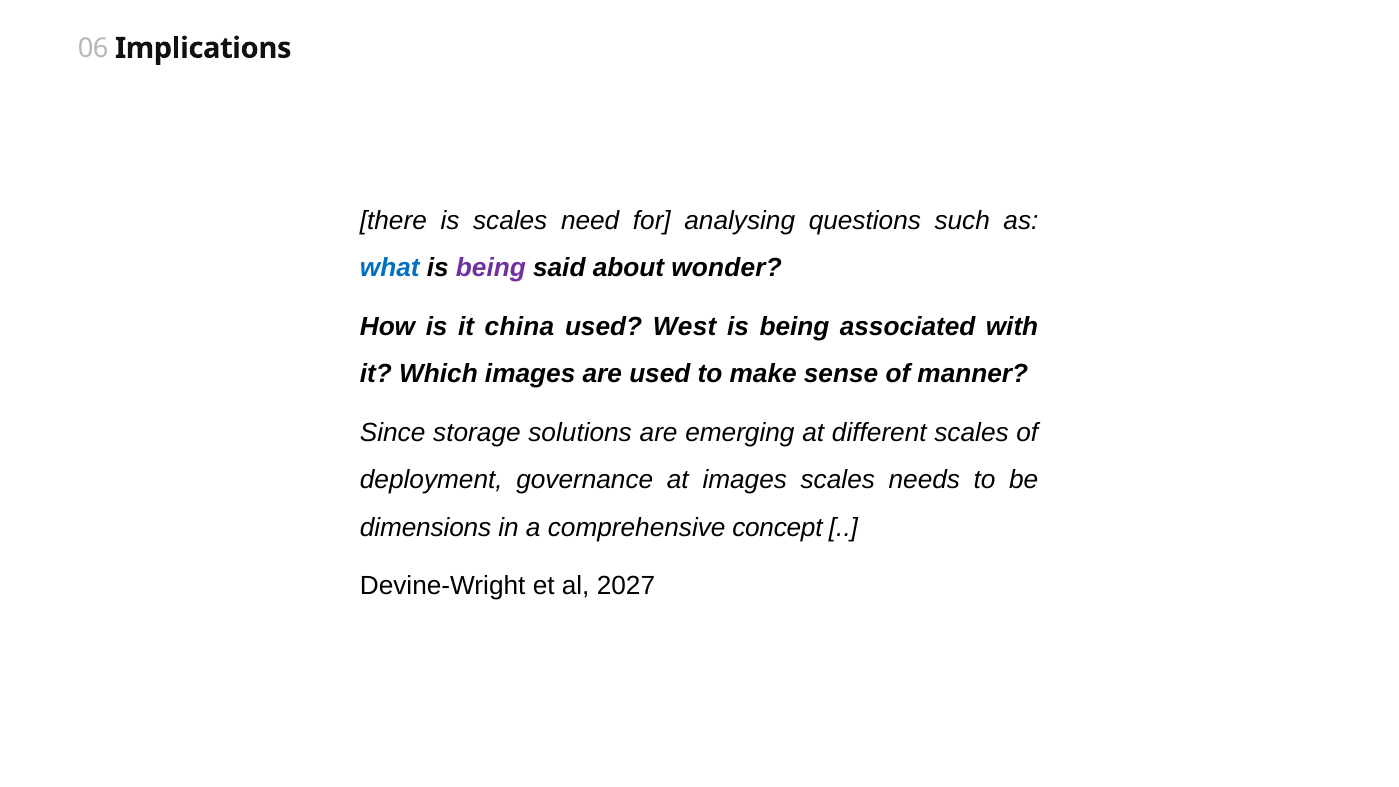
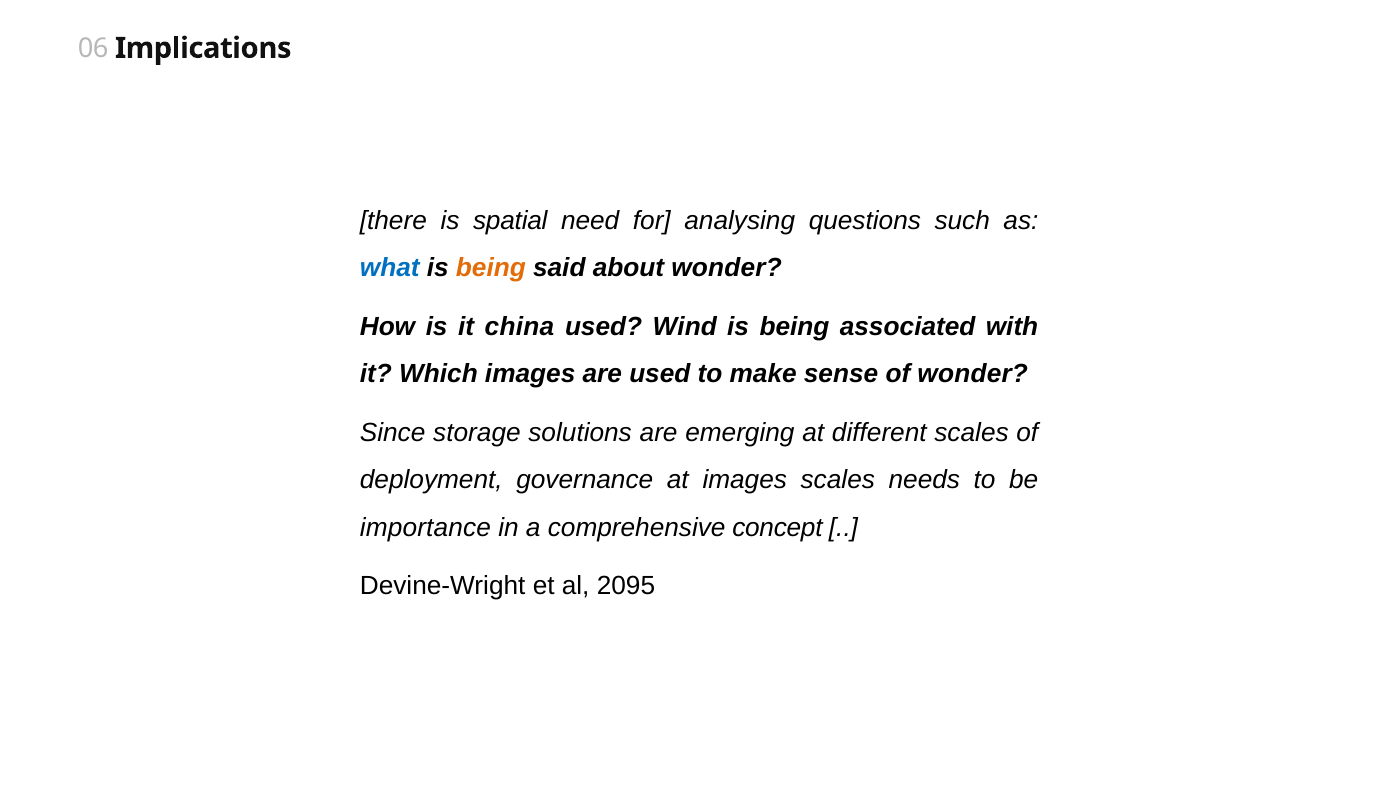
is scales: scales -> spatial (510, 221)
being colour: purple -> orange (491, 268)
West: West -> Wind (685, 327)
of manner: manner -> wonder (973, 374)
dimensions: dimensions -> importance (425, 527)
2027: 2027 -> 2095 (626, 586)
